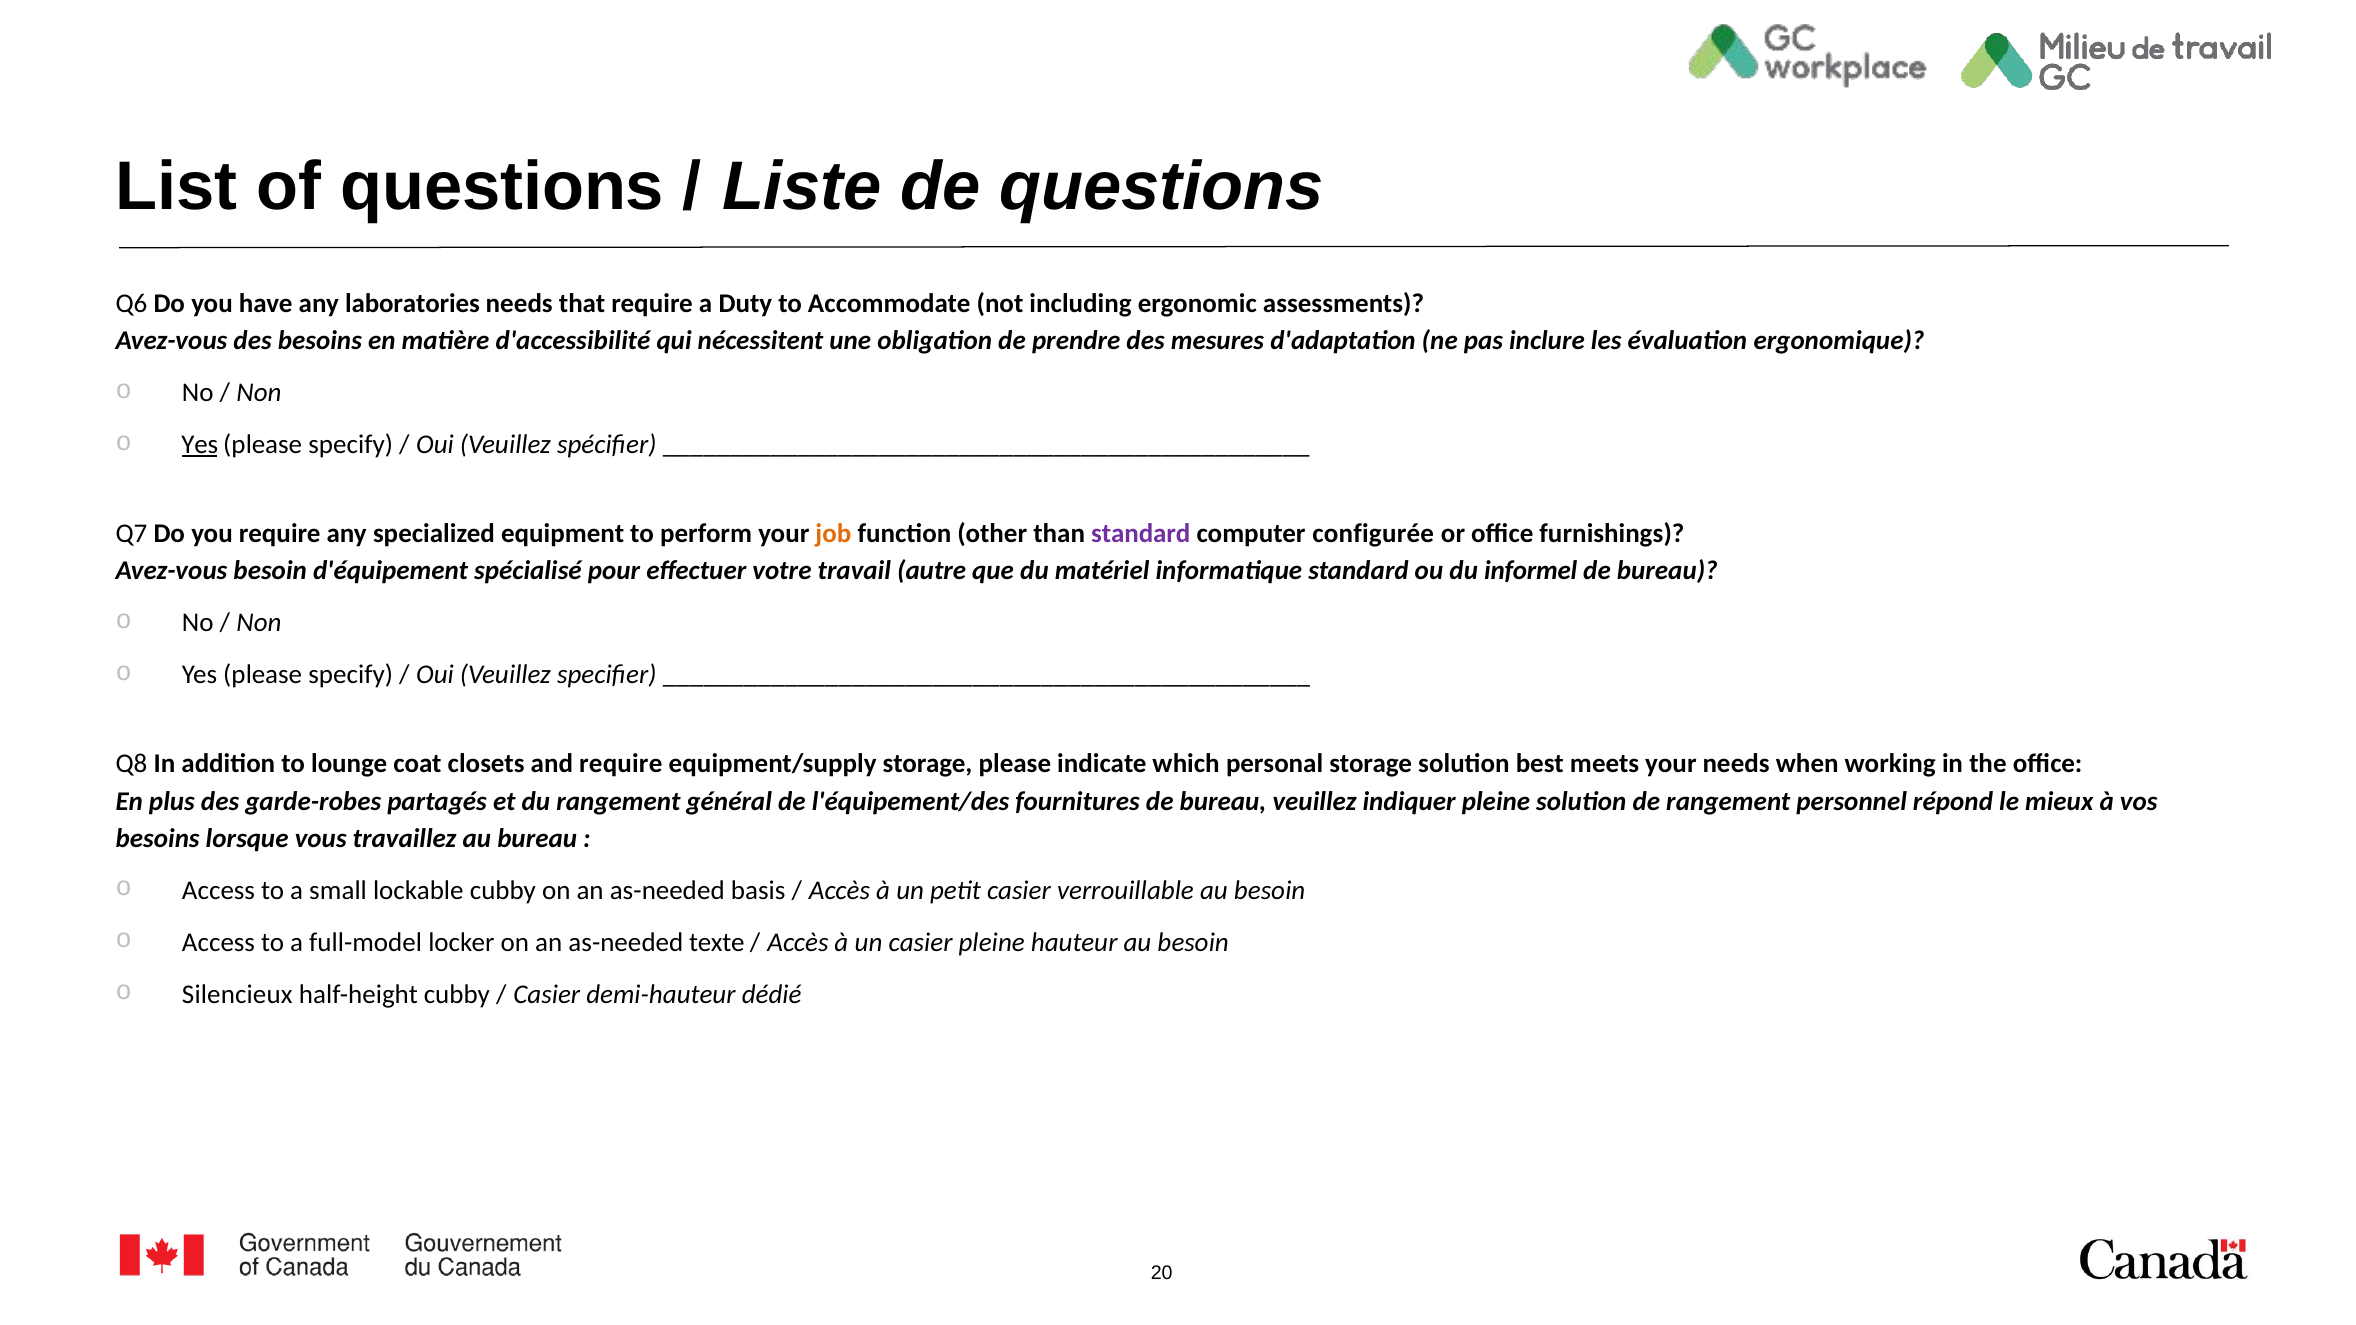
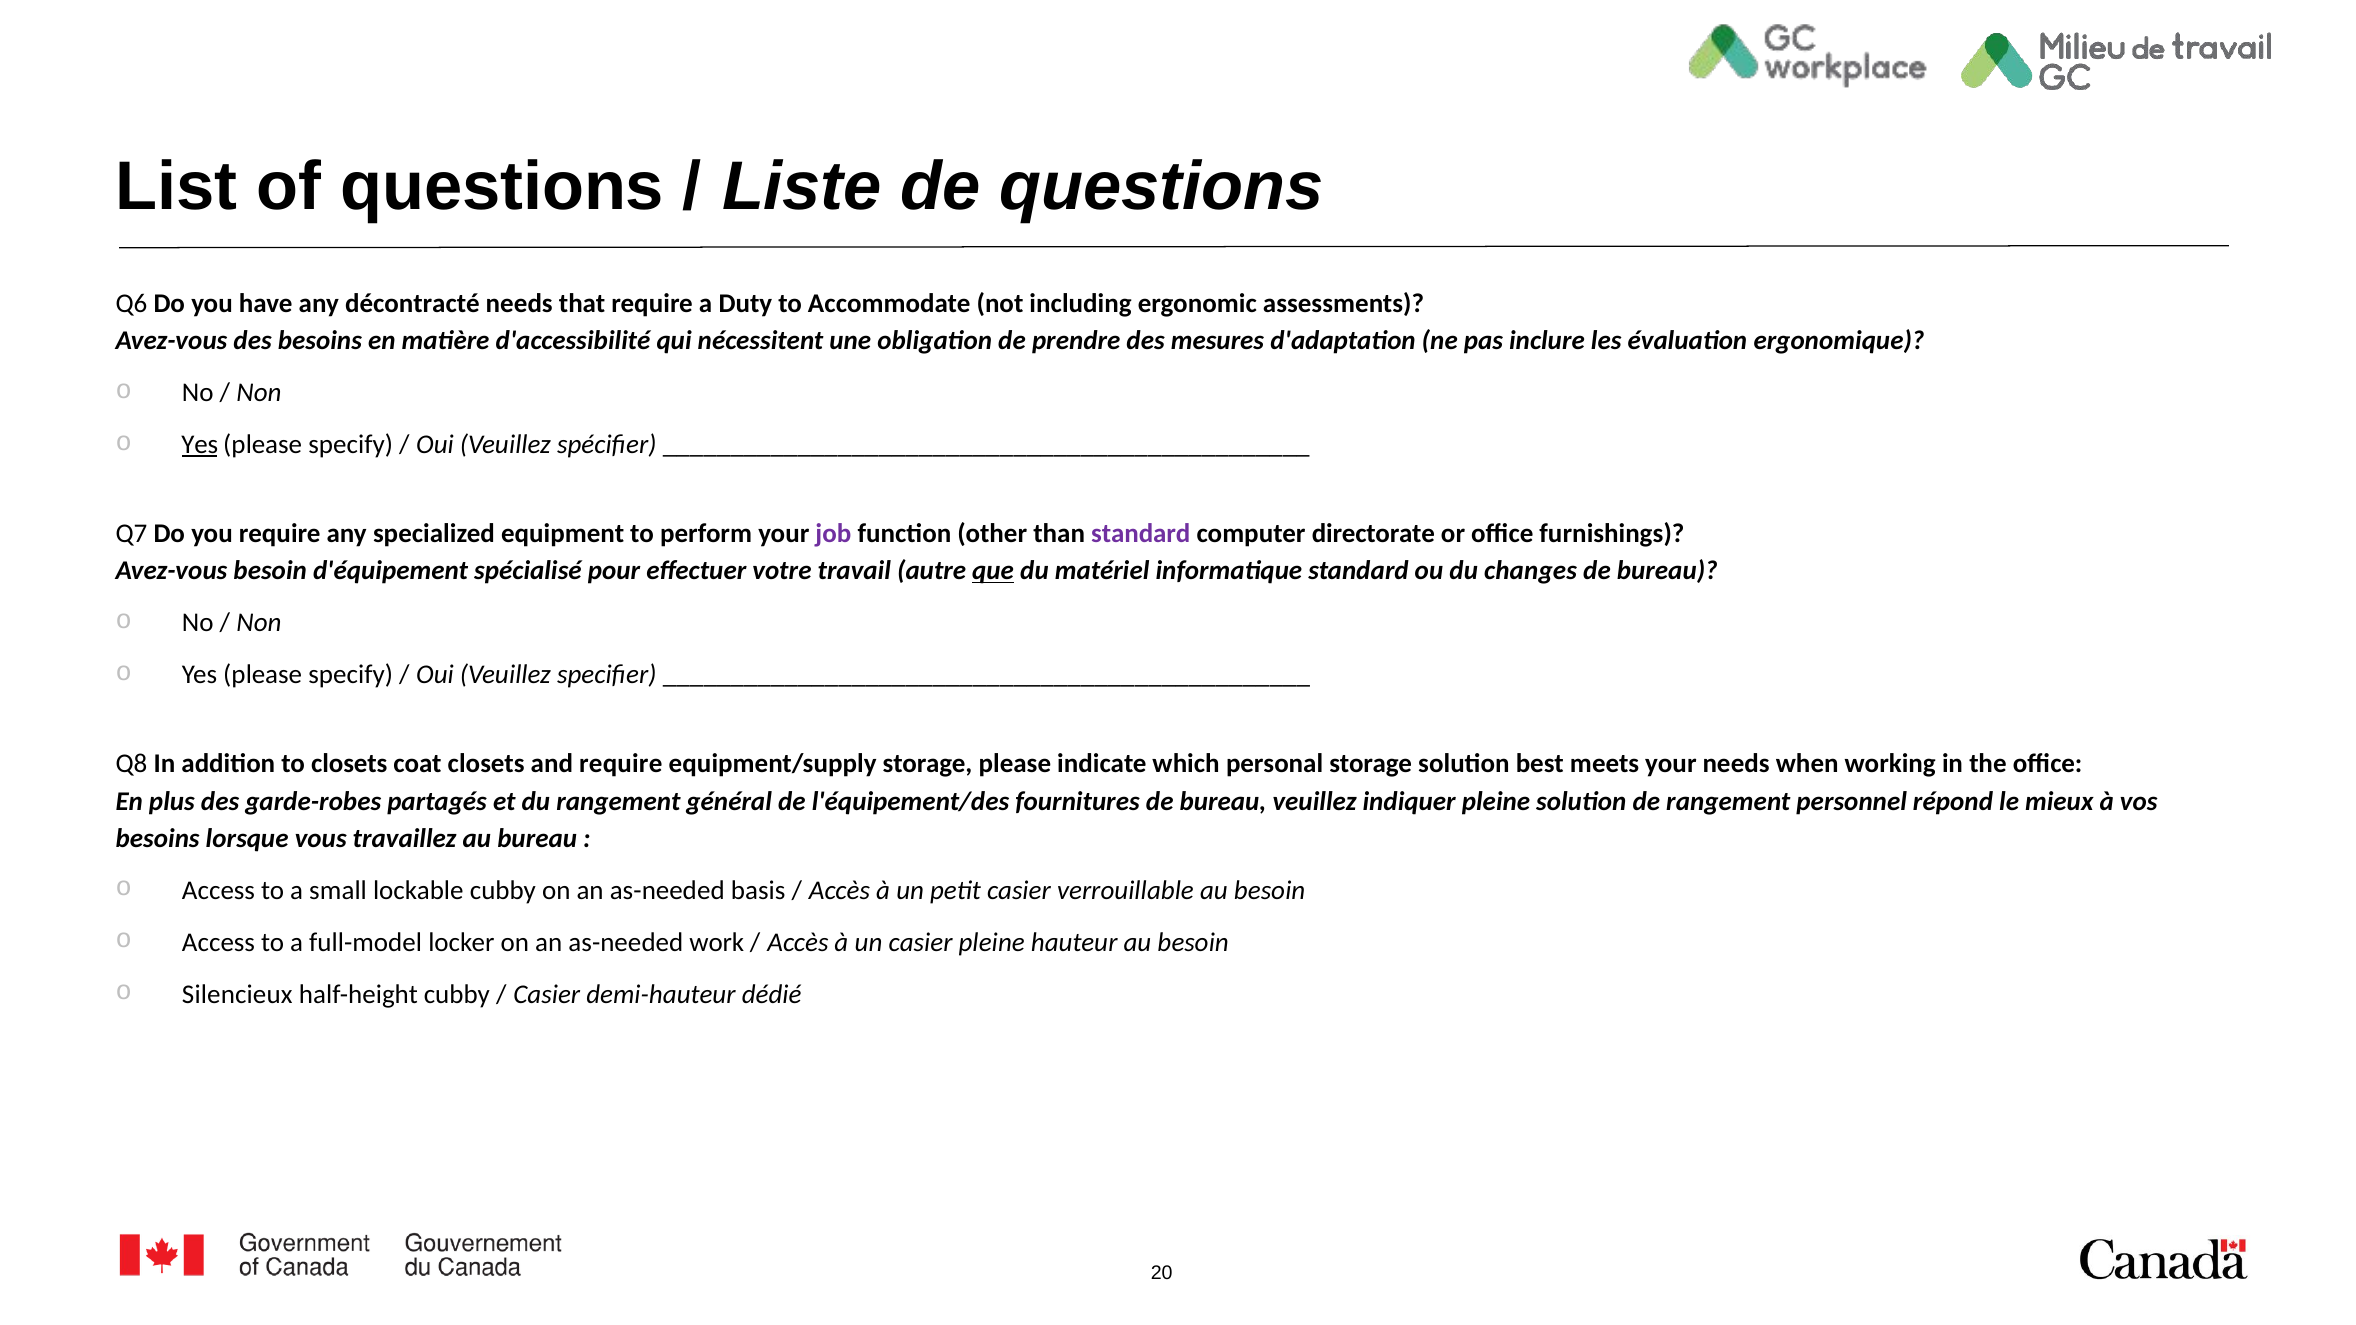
laboratories: laboratories -> décontracté (412, 304)
job colour: orange -> purple (833, 534)
configurée: configurée -> directorate (1373, 534)
que underline: none -> present (993, 571)
informel: informel -> changes (1531, 571)
to lounge: lounge -> closets (349, 764)
texte: texte -> work (717, 943)
